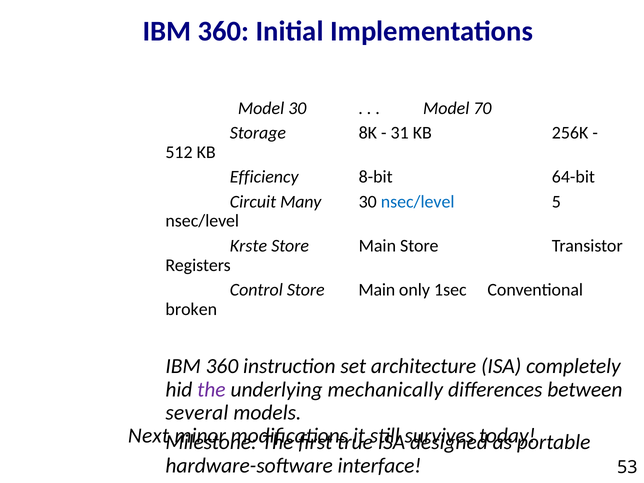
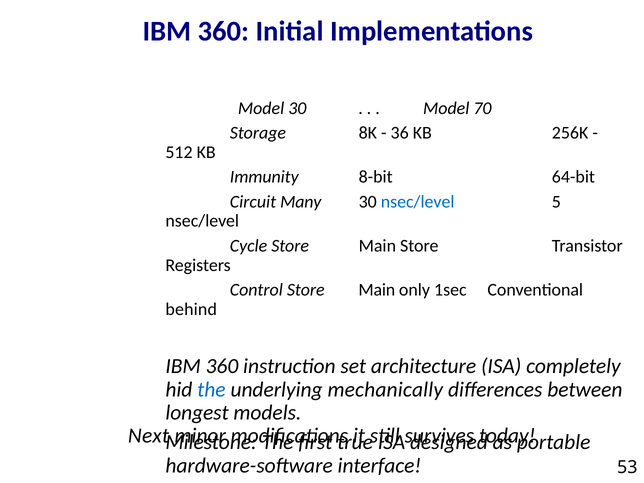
31: 31 -> 36 (400, 133)
Efficiency: Efficiency -> Immunity (264, 177)
Krste: Krste -> Cycle (249, 246)
broken: broken -> behind (191, 309)
the colour: purple -> blue (211, 390)
several: several -> longest (197, 413)
